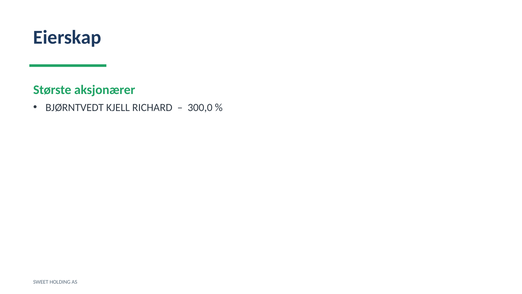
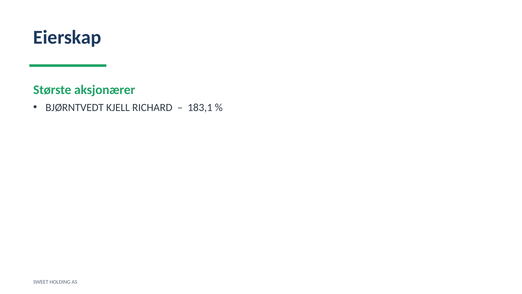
300,0: 300,0 -> 183,1 (200, 107)
